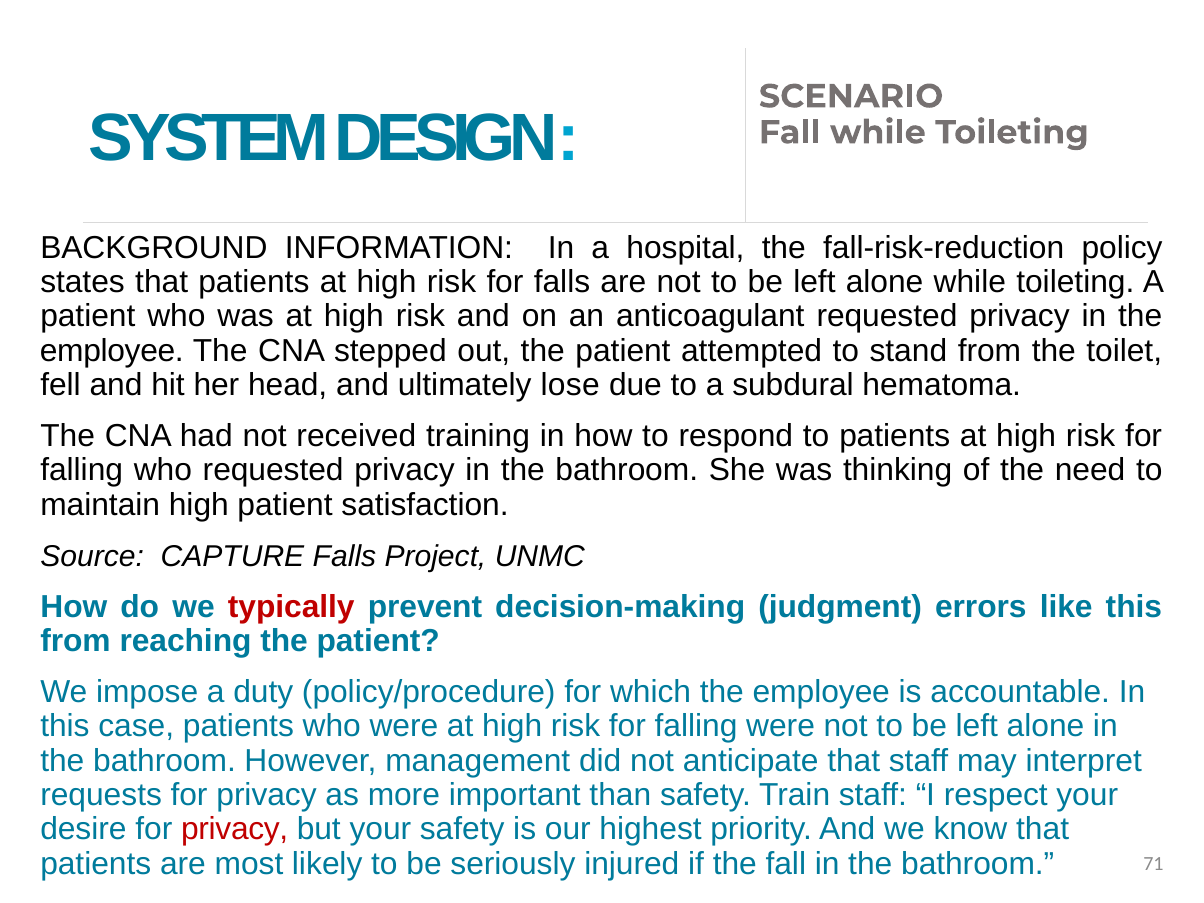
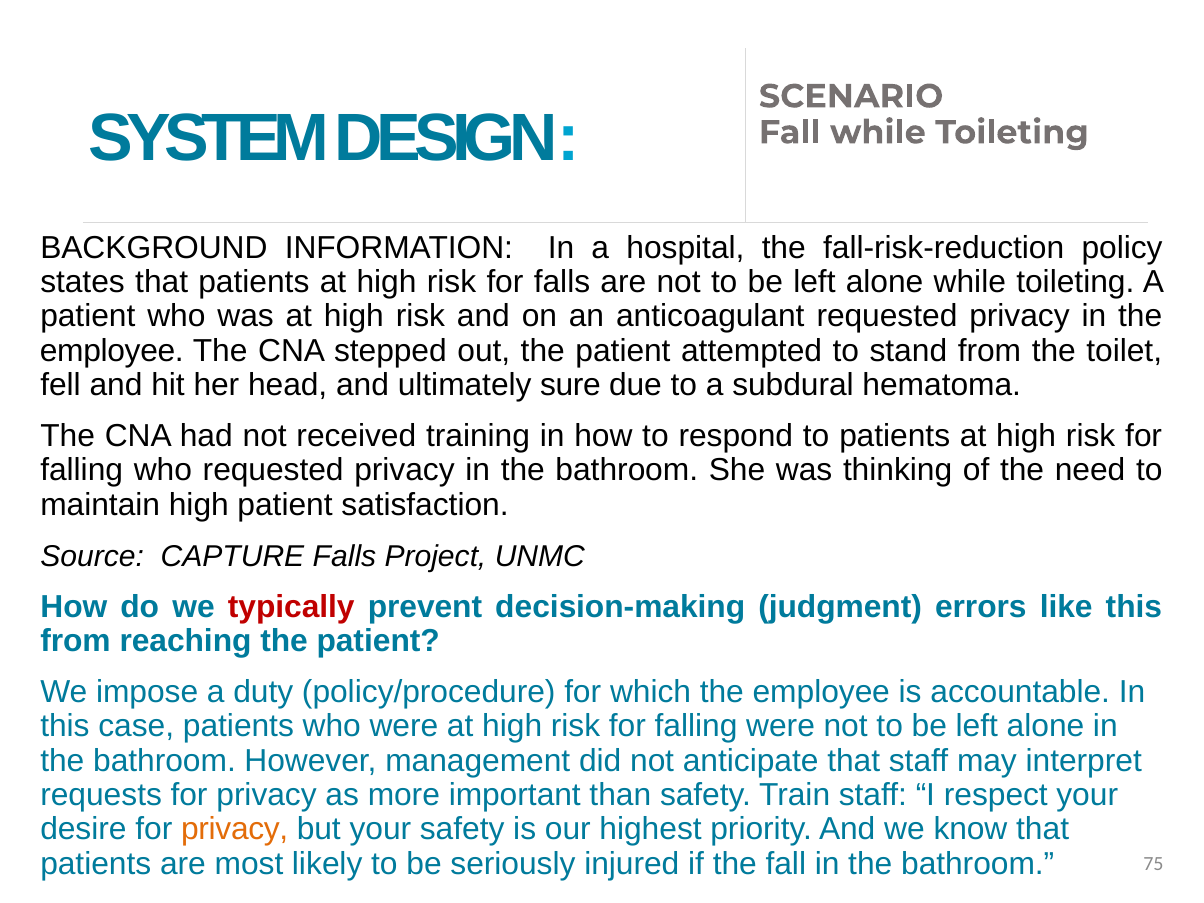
lose: lose -> sure (570, 385)
privacy colour: red -> orange (235, 829)
71: 71 -> 75 (1153, 863)
